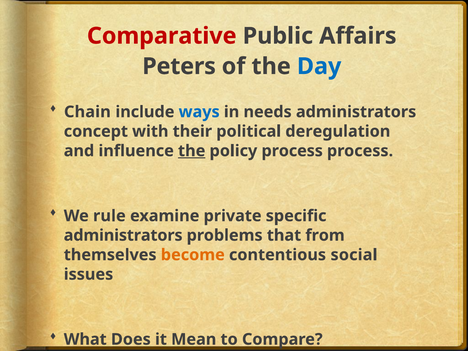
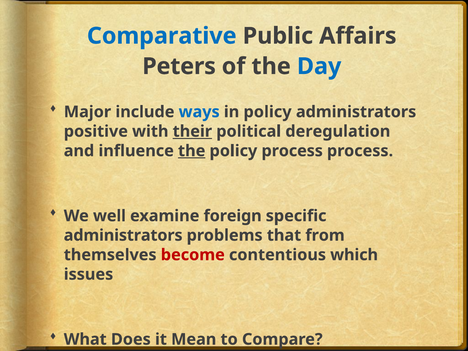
Comparative colour: red -> blue (162, 36)
Chain: Chain -> Major (87, 112)
in needs: needs -> policy (268, 112)
concept: concept -> positive (96, 131)
their underline: none -> present (192, 131)
rule: rule -> well (109, 216)
private: private -> foreign (233, 216)
become colour: orange -> red (193, 255)
social: social -> which (354, 255)
